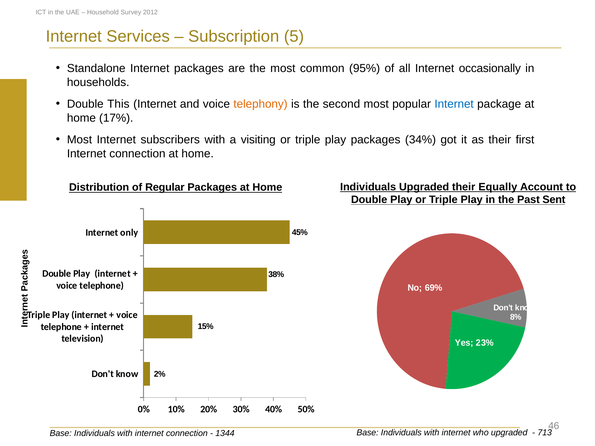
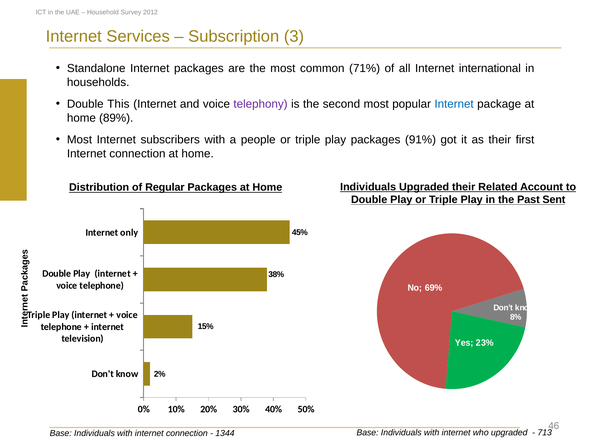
5: 5 -> 3 (294, 36)
95%: 95% -> 71% (365, 68)
occasionally: occasionally -> international (490, 68)
telephony colour: orange -> purple (261, 104)
17%: 17% -> 89% (116, 118)
visiting: visiting -> people (258, 140)
34%: 34% -> 91% (421, 140)
Equally: Equally -> Related (498, 187)
